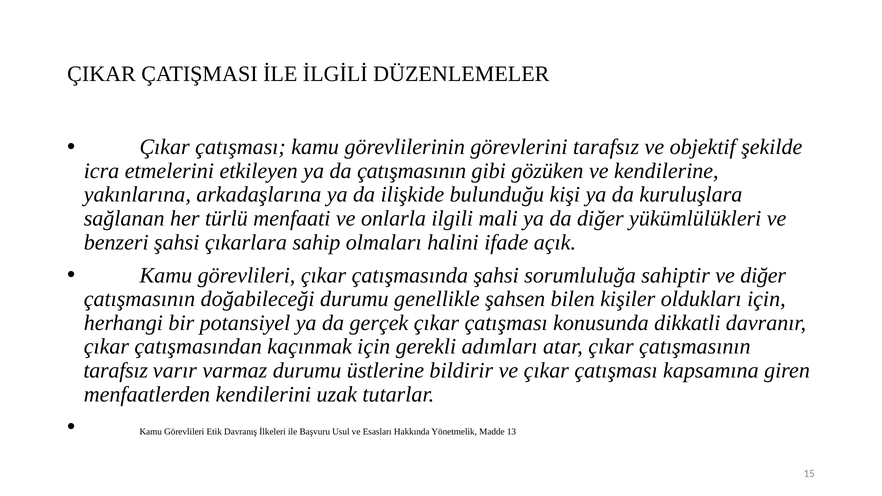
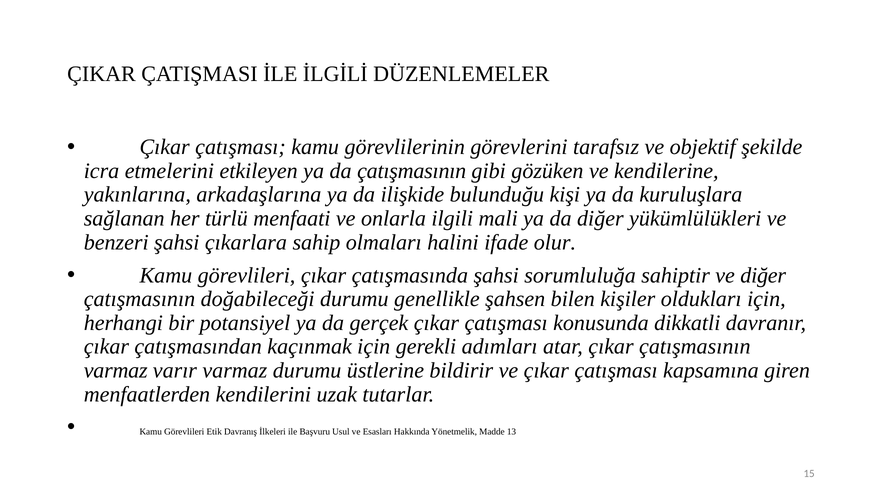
açık: açık -> olur (555, 242)
tarafsız: tarafsız -> varmaz (116, 371)
